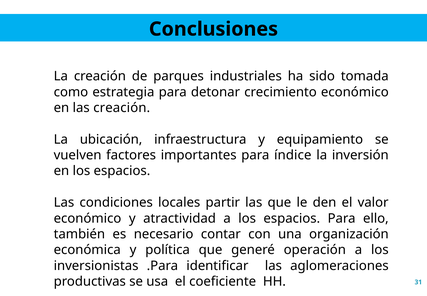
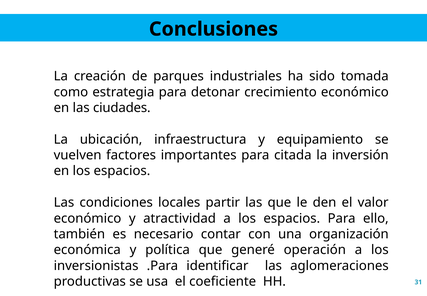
las creación: creación -> ciudades (122, 108)
índice: índice -> citada (293, 155)
